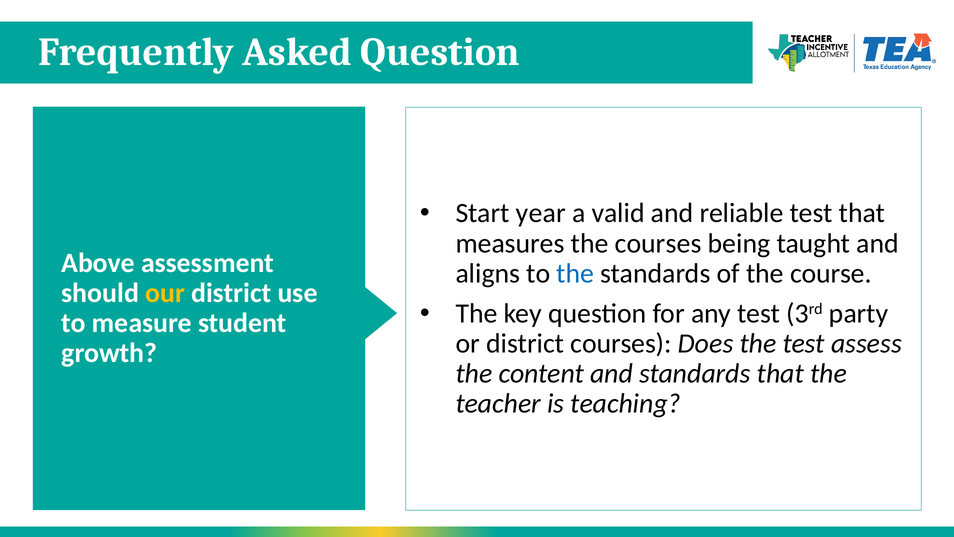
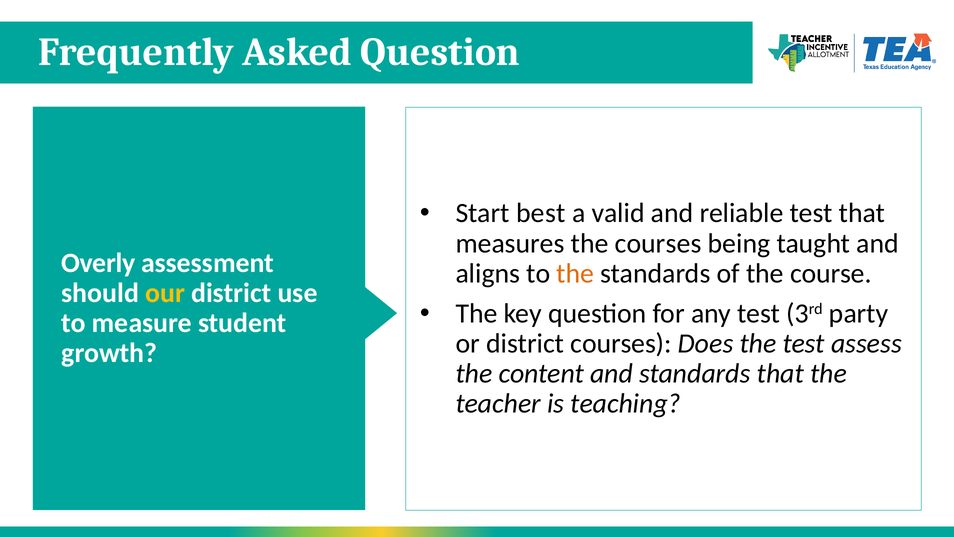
year: year -> best (541, 213)
Above: Above -> Overly (98, 263)
the colour: blue -> orange (575, 273)
